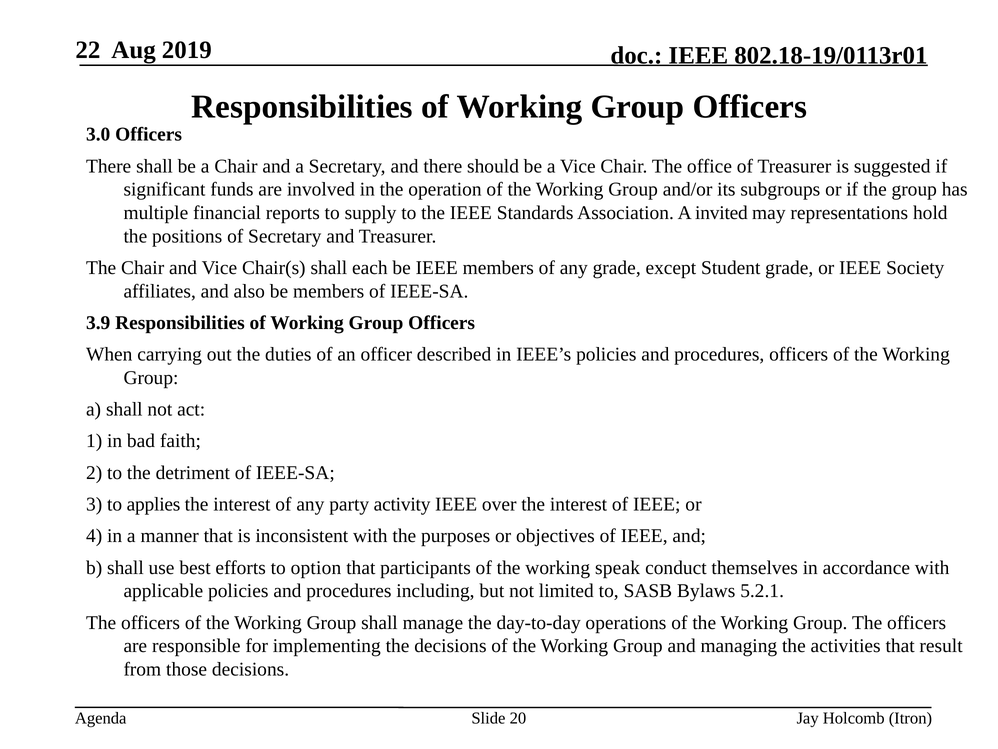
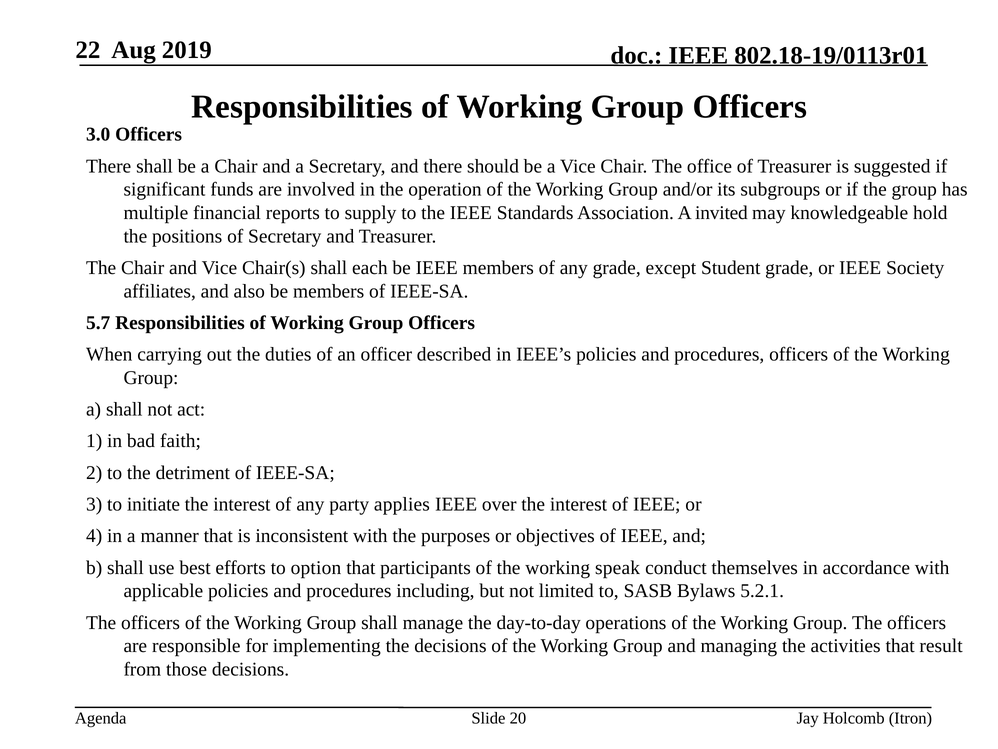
representations: representations -> knowledgeable (849, 213)
3.9: 3.9 -> 5.7 (98, 323)
applies: applies -> initiate (153, 504)
activity: activity -> applies (402, 504)
